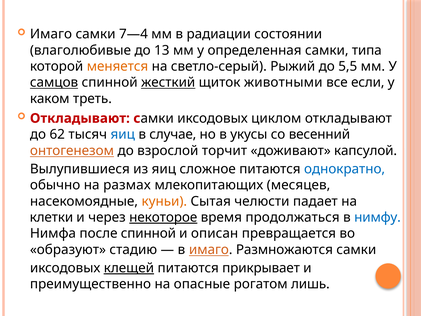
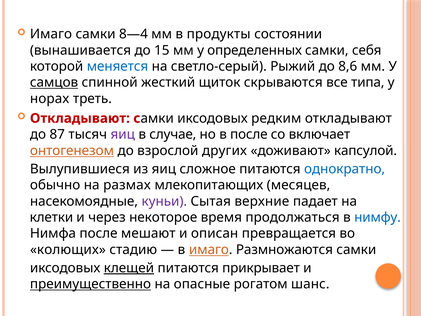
7—4: 7—4 -> 8—4 (133, 34)
радиации: радиации -> продукты (219, 34)
влаголюбивые: влаголюбивые -> вынашивается (80, 50)
13: 13 -> 15 (162, 50)
определенная: определенная -> определенных (255, 50)
типа: типа -> себя (367, 50)
меняется colour: orange -> blue (117, 66)
5,5: 5,5 -> 8,6 (348, 66)
жесткий underline: present -> none (168, 82)
животными: животными -> скрываются (283, 82)
если: если -> типа (368, 82)
каком: каком -> норах (50, 99)
циклом: циклом -> редким (276, 118)
62: 62 -> 87 (57, 134)
яиц colour: blue -> purple (123, 134)
в укусы: укусы -> после (249, 134)
весенний: весенний -> включает (319, 134)
торчит: торчит -> других (224, 151)
куньи colour: orange -> purple (164, 201)
челюсти: челюсти -> верхние (262, 201)
некоторое underline: present -> none (163, 217)
после спинной: спинной -> мешают (148, 233)
образуют: образуют -> колющих (68, 249)
преимущественно underline: none -> present (90, 284)
лишь: лишь -> шанс (310, 284)
